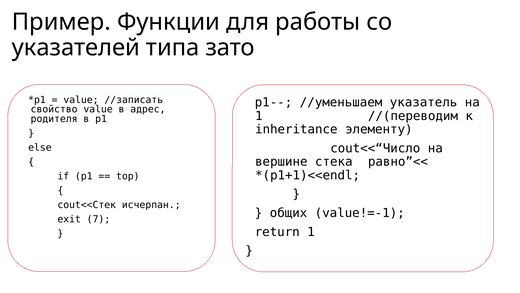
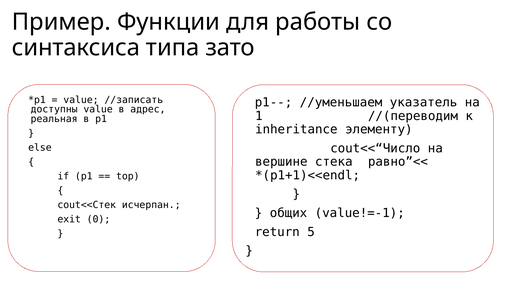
указателей: указателей -> синтаксиса (76, 48)
свойство: свойство -> доступны (54, 109)
родителя: родителя -> реальная (54, 119)
7: 7 -> 0 (98, 219)
return 1: 1 -> 5 (311, 232)
